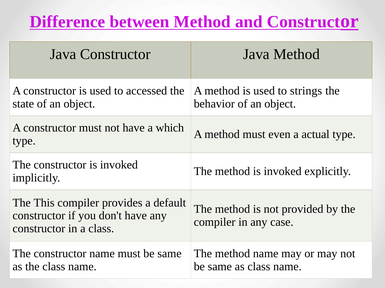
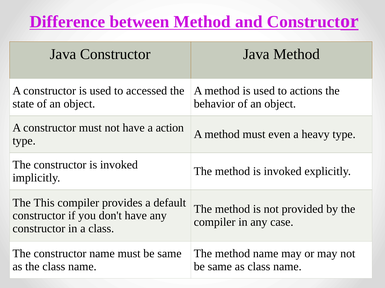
strings: strings -> actions (306, 91)
which: which -> action (170, 128)
actual: actual -> heavy (316, 135)
